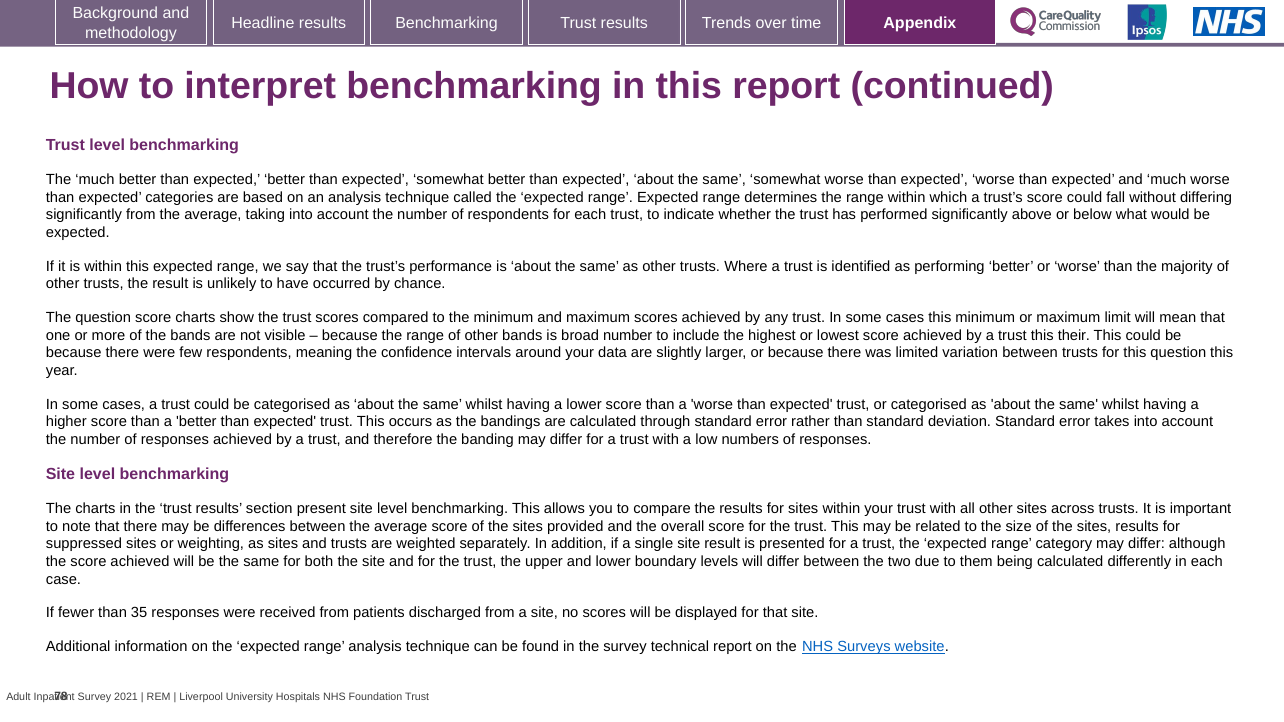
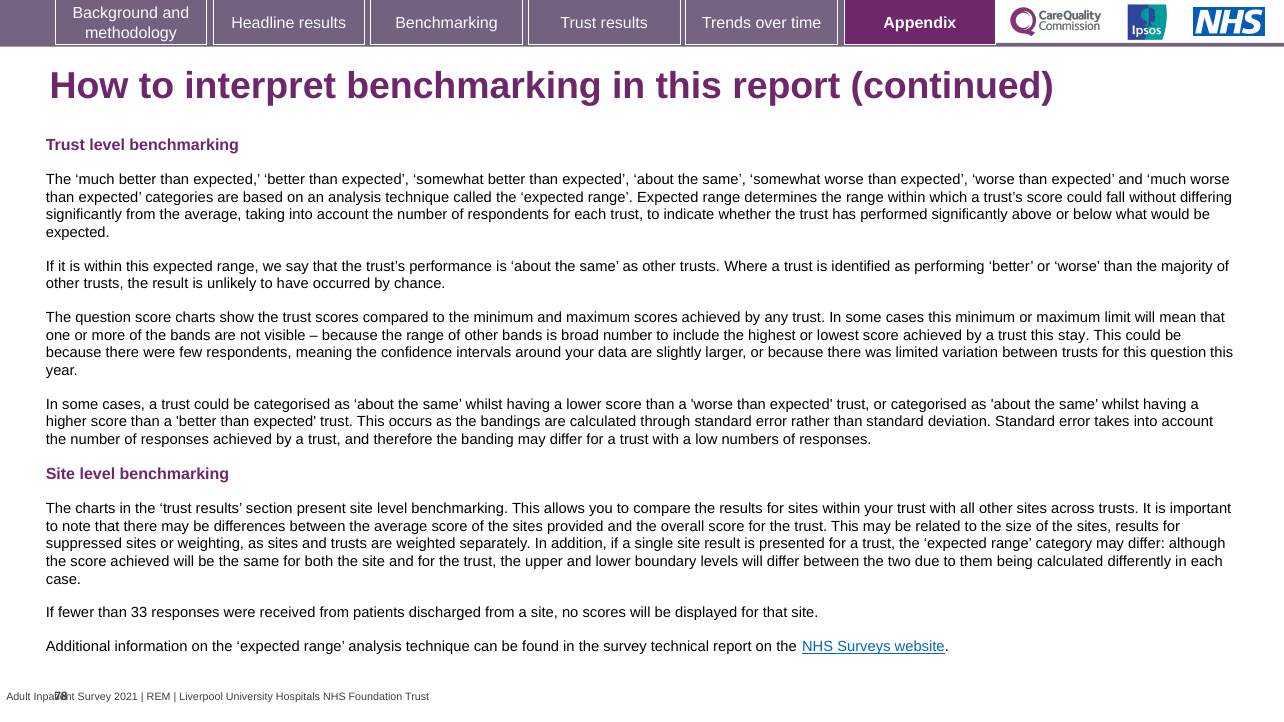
their: their -> stay (1074, 335)
35: 35 -> 33 (139, 613)
